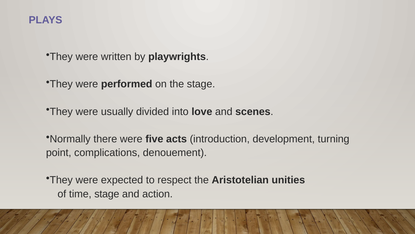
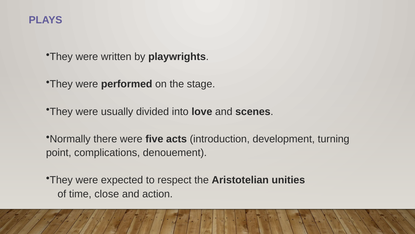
time stage: stage -> close (107, 193)
